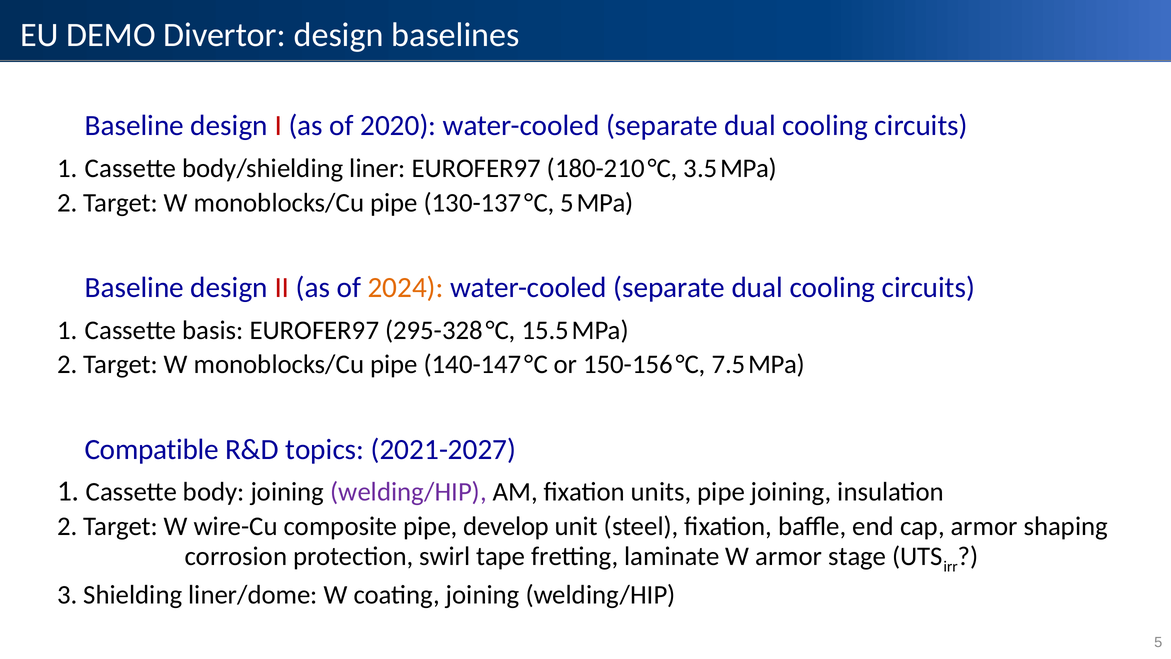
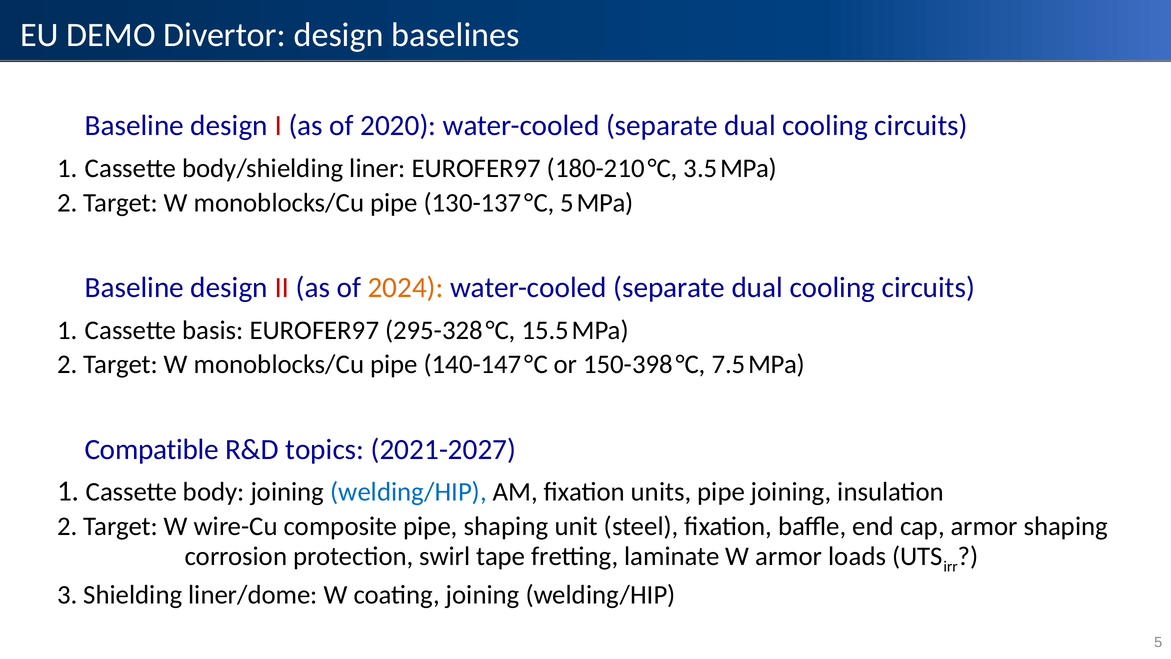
150-156: 150-156 -> 150-398 (628, 364)
welding/HIP colour: purple -> blue (408, 492)
pipe develop: develop -> shaping (506, 526)
stage: stage -> loads (857, 556)
